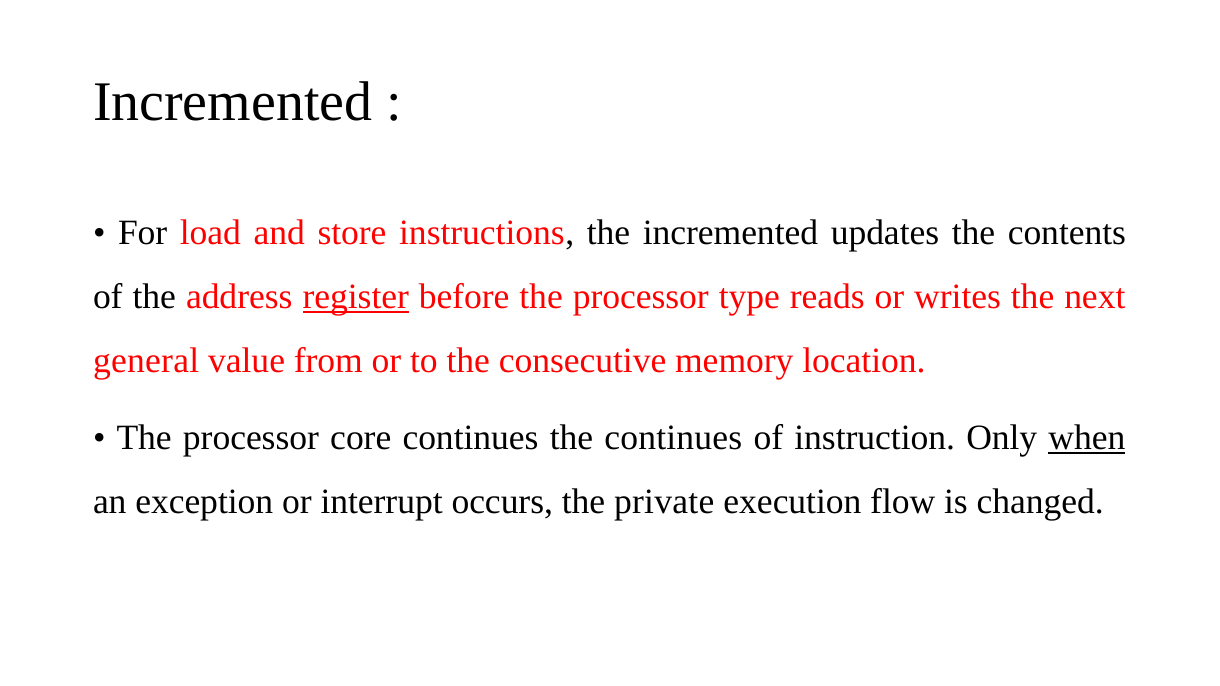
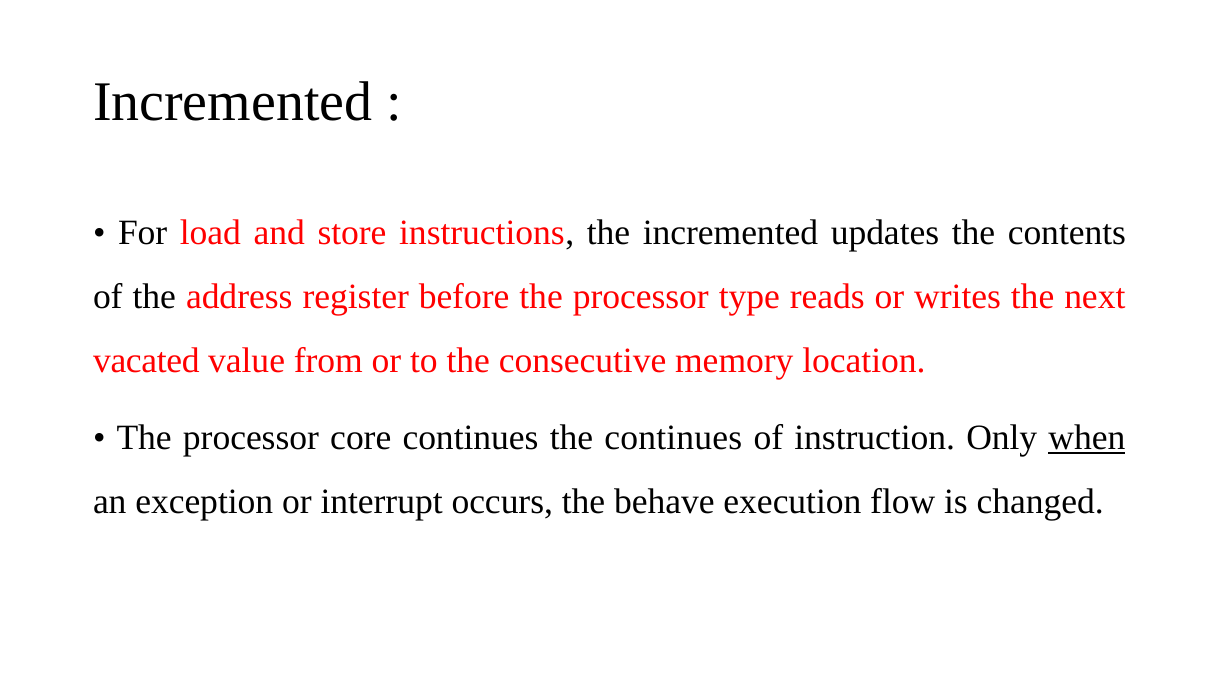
register underline: present -> none (356, 297)
general: general -> vacated (146, 361)
private: private -> behave (664, 502)
